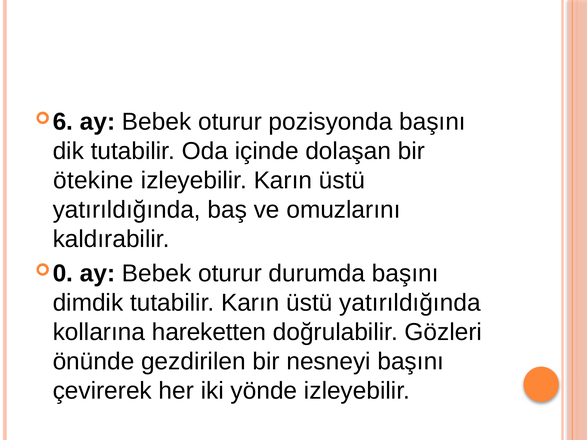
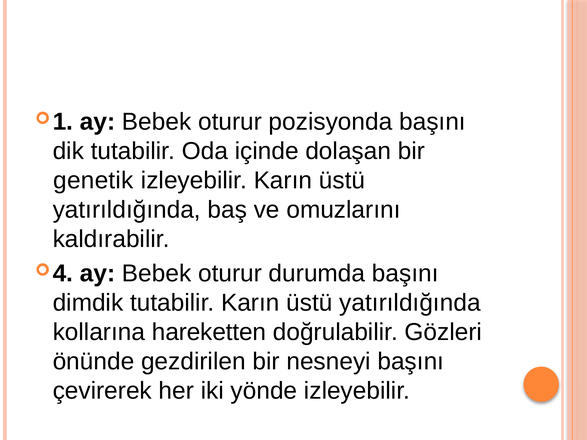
6: 6 -> 1 (63, 122)
ötekine: ötekine -> genetik (93, 181)
0: 0 -> 4 (63, 274)
